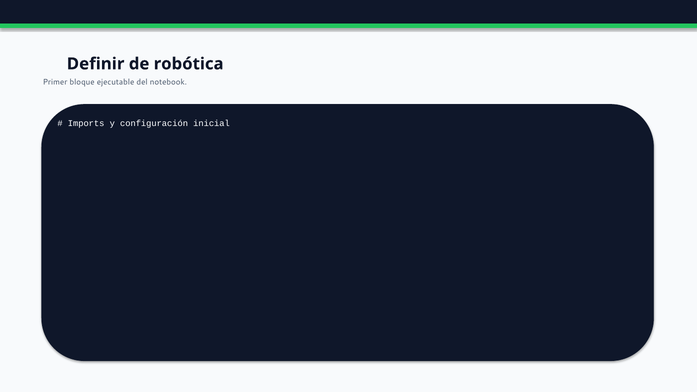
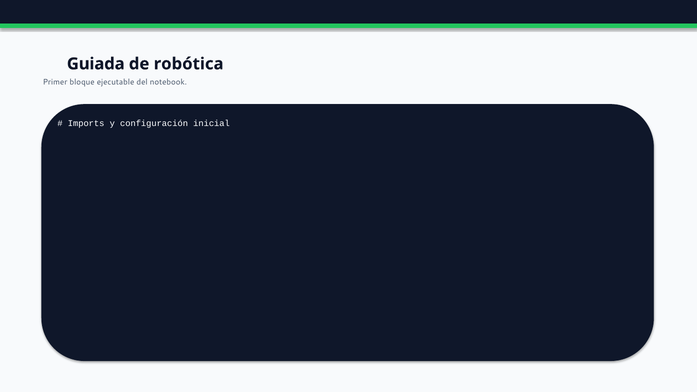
Definir: Definir -> Guiada (96, 64)
